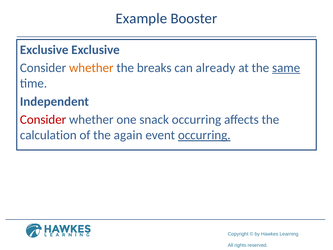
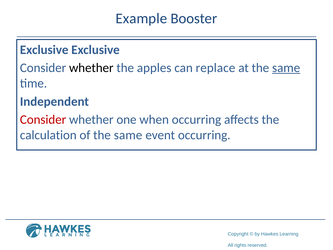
whether colour: orange -> black (91, 68)
breaks: breaks -> apples (154, 68)
already: already -> replace (215, 68)
snack: snack -> when (154, 120)
of the again: again -> same (128, 135)
occurring underline: present -> none (204, 135)
